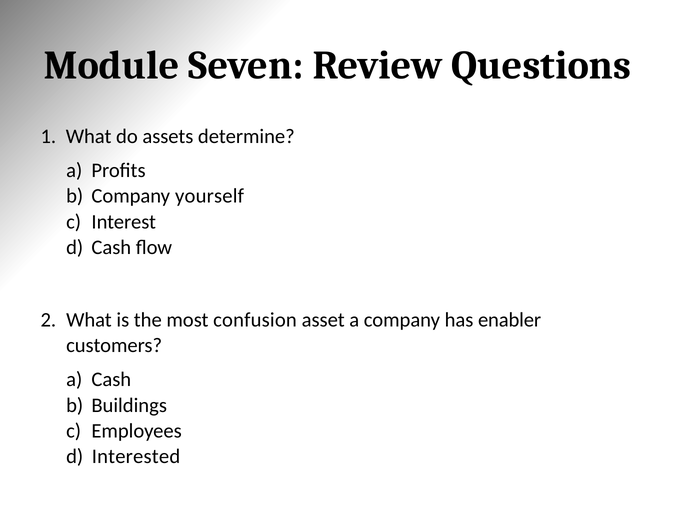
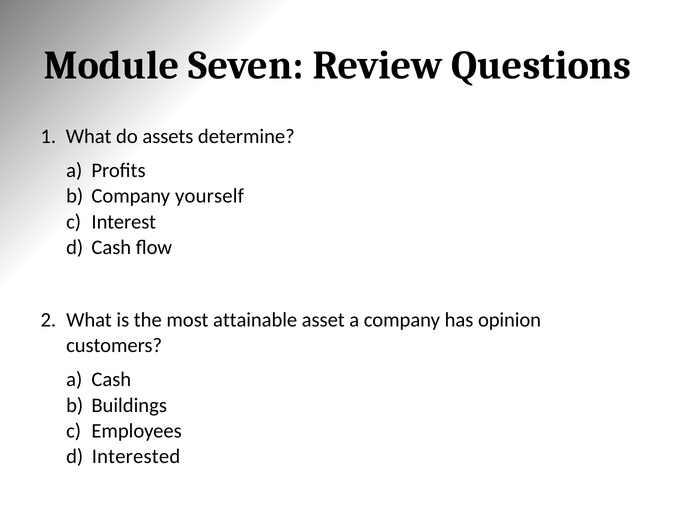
confusion: confusion -> attainable (255, 320)
enabler: enabler -> opinion (510, 320)
